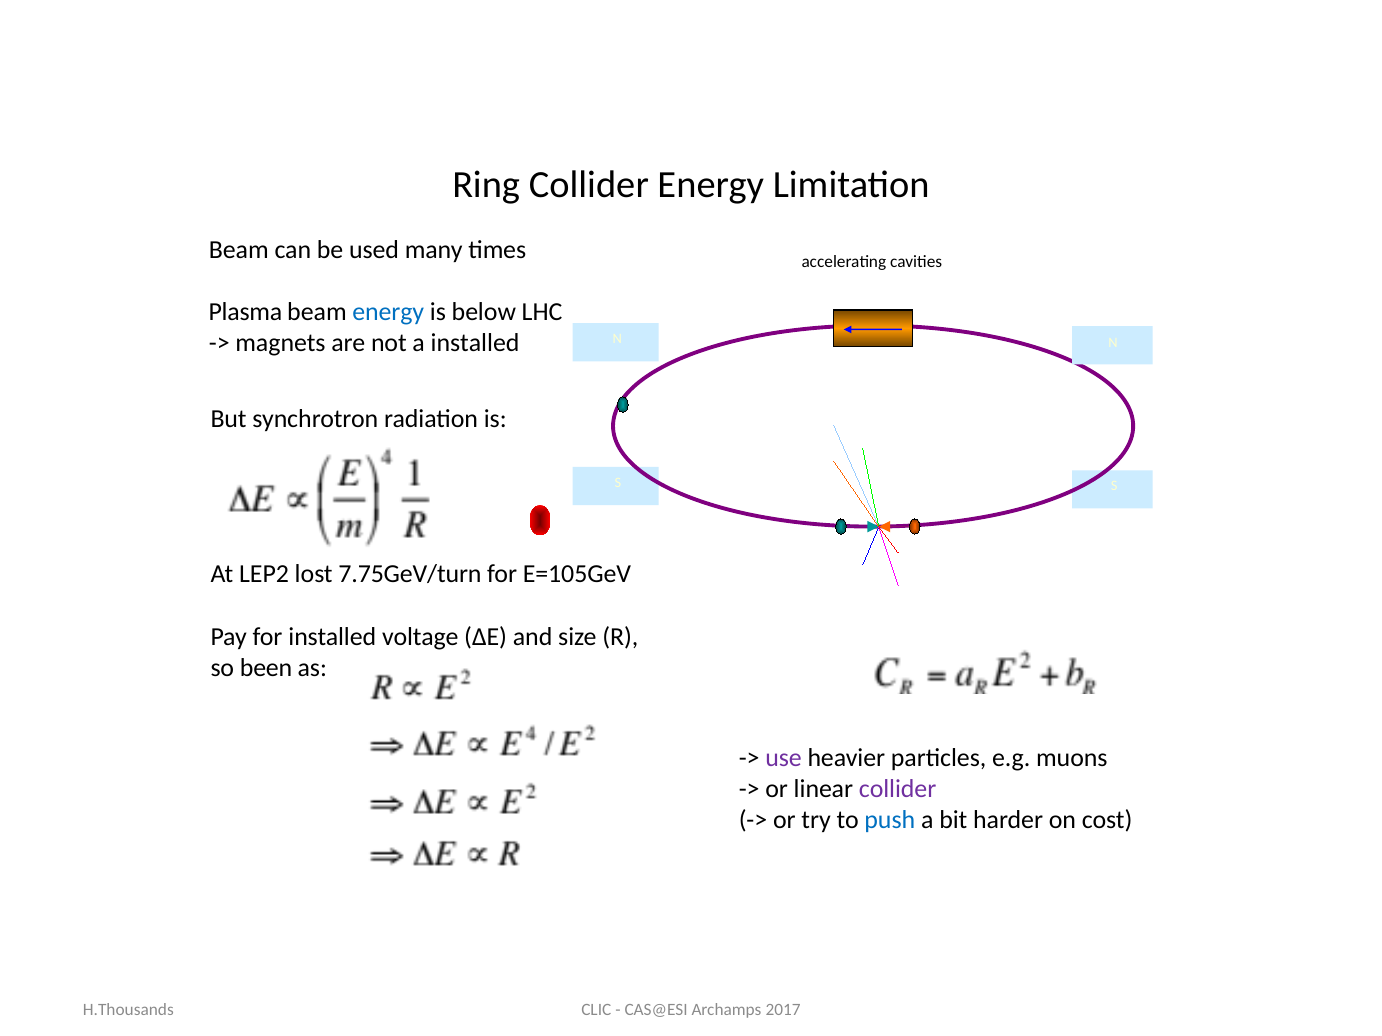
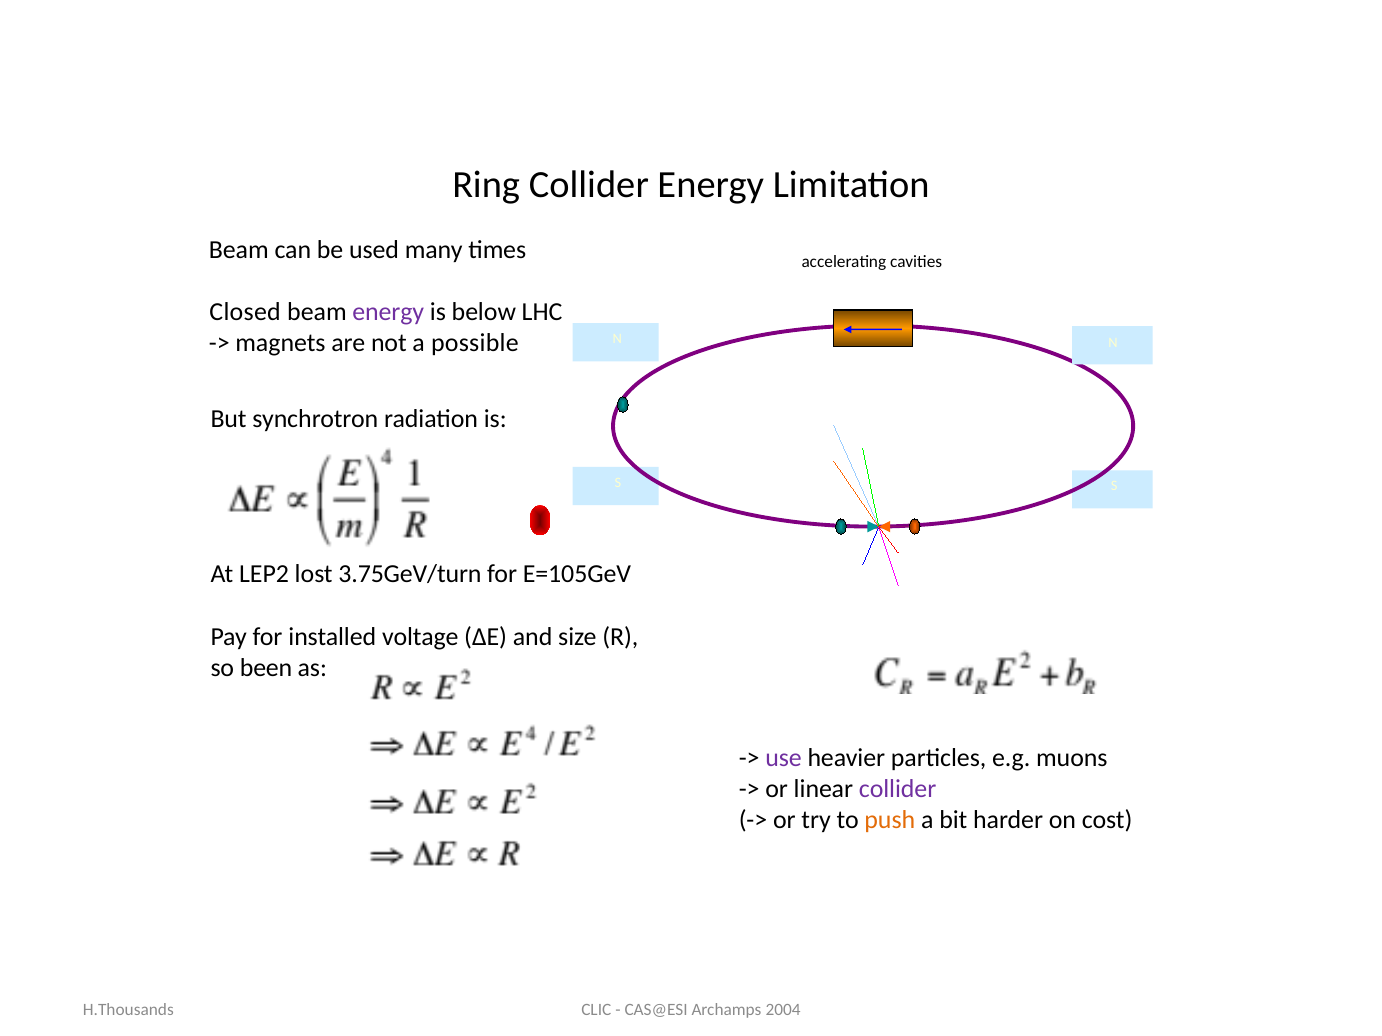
Plasma: Plasma -> Closed (245, 312)
energy colour: blue -> purple (388, 312)
a installed: installed -> possible (475, 343)
7.75GeV/turn: 7.75GeV/turn -> 3.75GeV/turn (410, 575)
push colour: blue -> orange (890, 820)
2017: 2017 -> 2004 (783, 1010)
